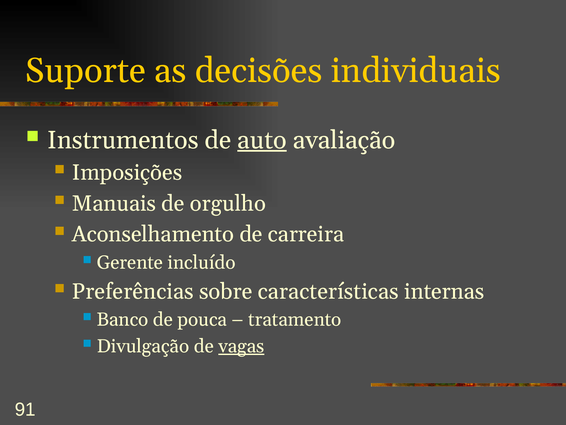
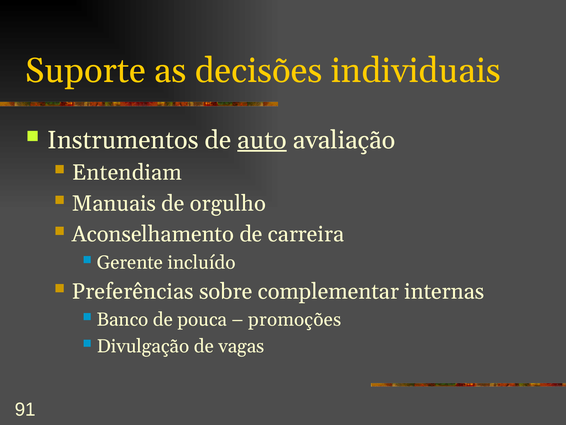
Imposições: Imposições -> Entendiam (127, 172)
características: características -> complementar (328, 291)
tratamento: tratamento -> promoções (295, 319)
vagas underline: present -> none (241, 346)
